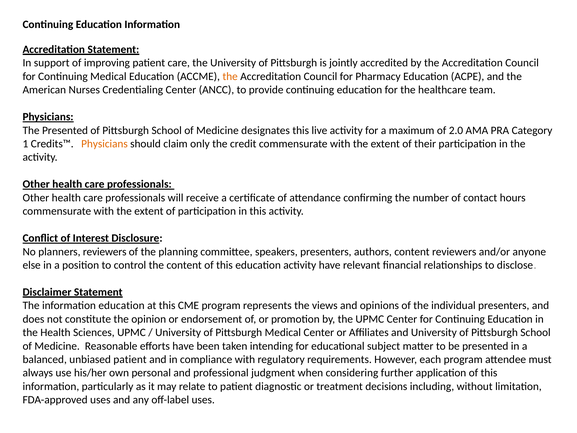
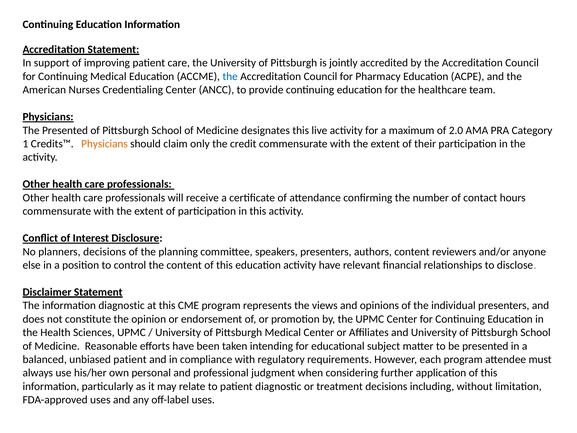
the colour: orange -> blue (230, 76)
planners reviewers: reviewers -> decisions (105, 251)
information education: education -> diagnostic (122, 305)
